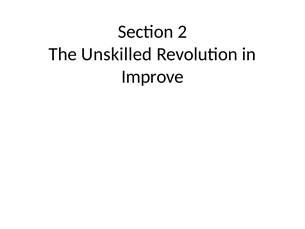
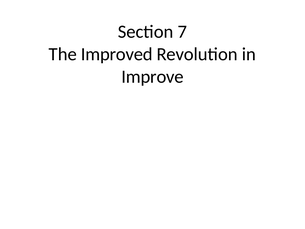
2: 2 -> 7 (182, 32)
Unskilled: Unskilled -> Improved (117, 54)
